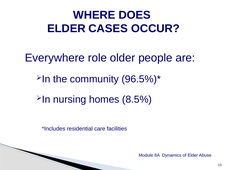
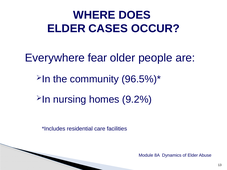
role: role -> fear (97, 58)
8.5%: 8.5% -> 9.2% (137, 100)
